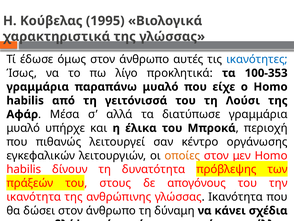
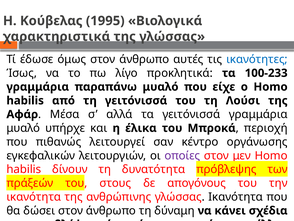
100-353: 100-353 -> 100-233 (266, 73)
τα διατύπωσε: διατύπωσε -> γειτόνισσά (191, 114)
οποίες colour: orange -> purple (182, 155)
